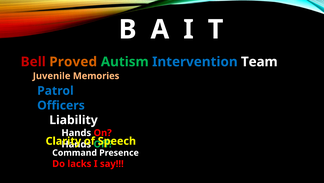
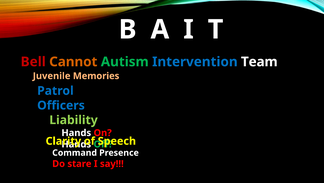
Proved: Proved -> Cannot (73, 62)
Liability colour: white -> light green (74, 120)
lacks: lacks -> stare (79, 163)
